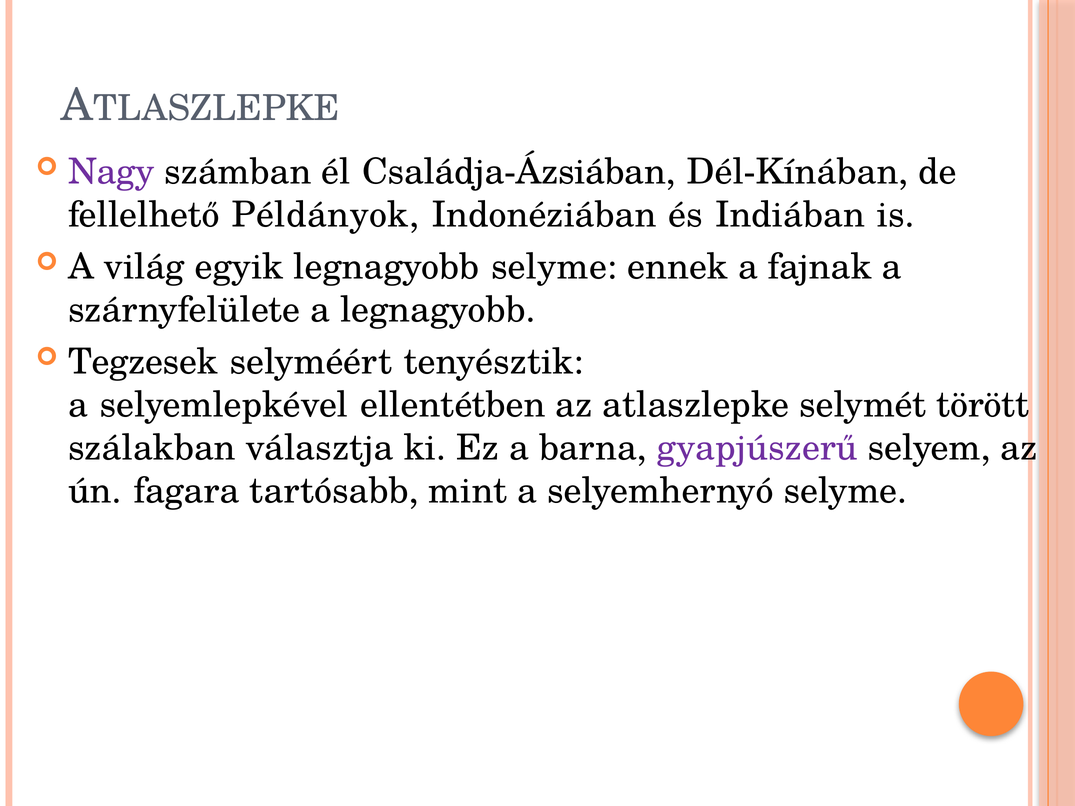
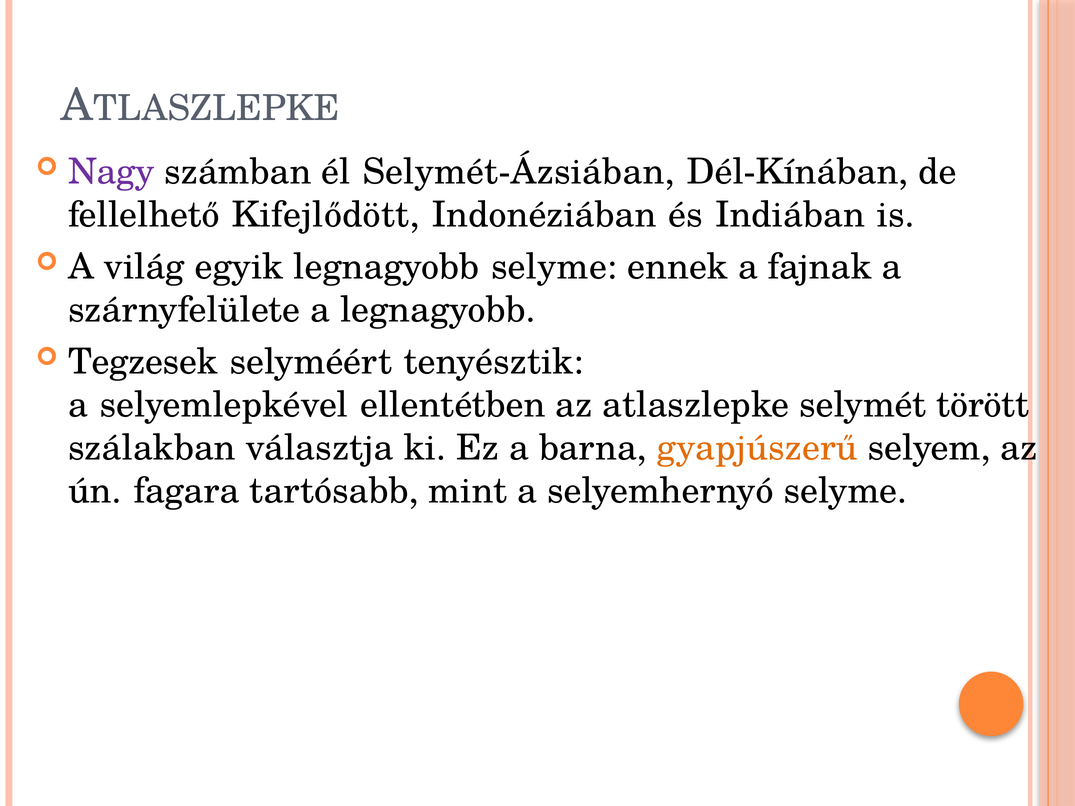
Családja-Ázsiában: Családja-Ázsiában -> Selymét-Ázsiában (519, 172)
Példányok: Példányok -> Kifejlődött (326, 215)
gyapjúszerű colour: purple -> orange (757, 448)
